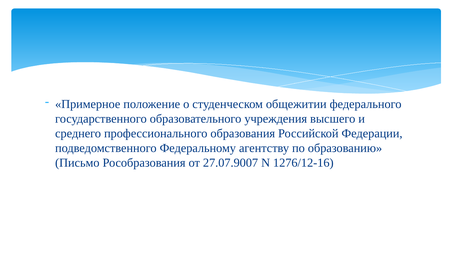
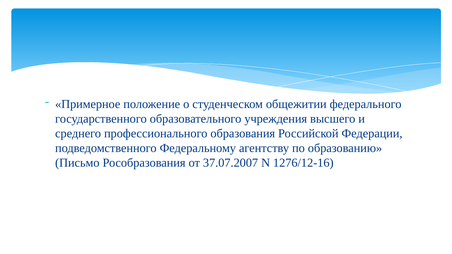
27.07.9007: 27.07.9007 -> 37.07.2007 (231, 163)
